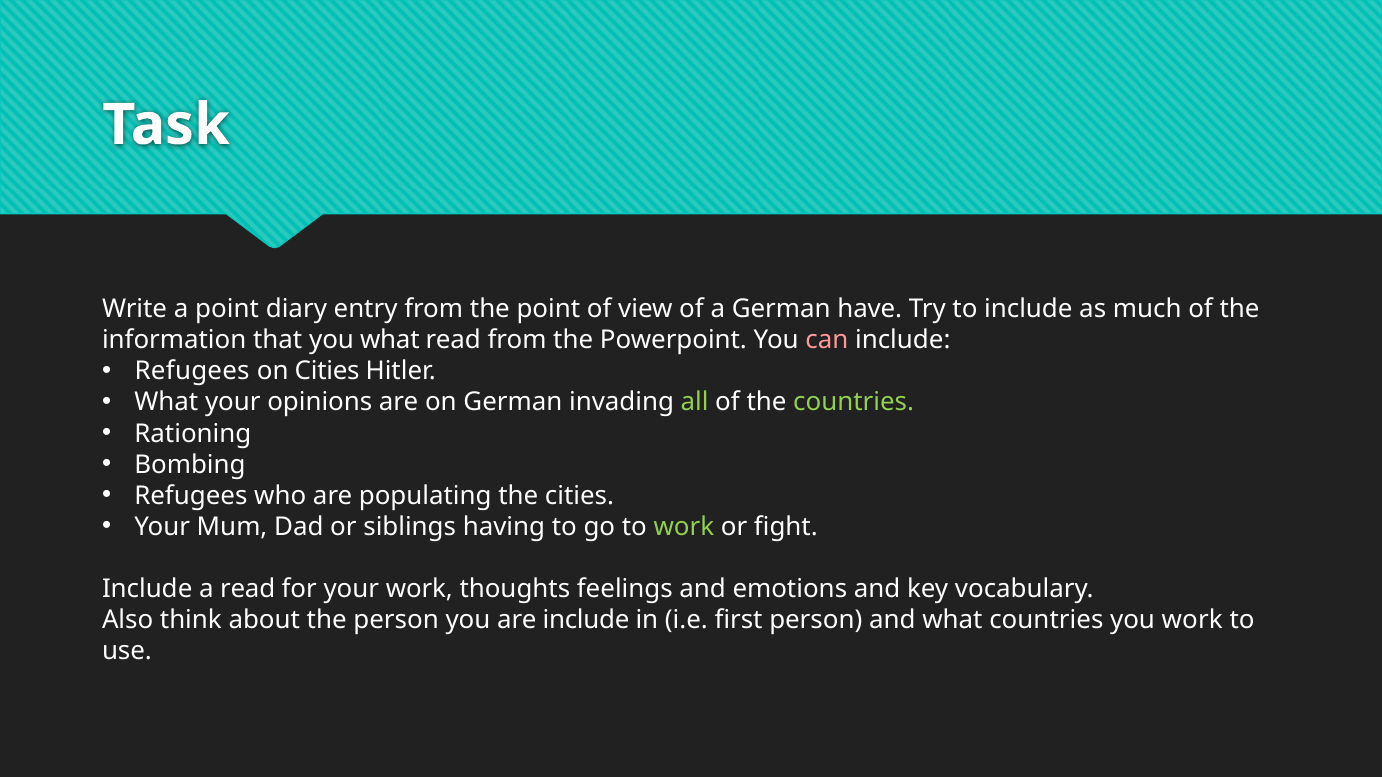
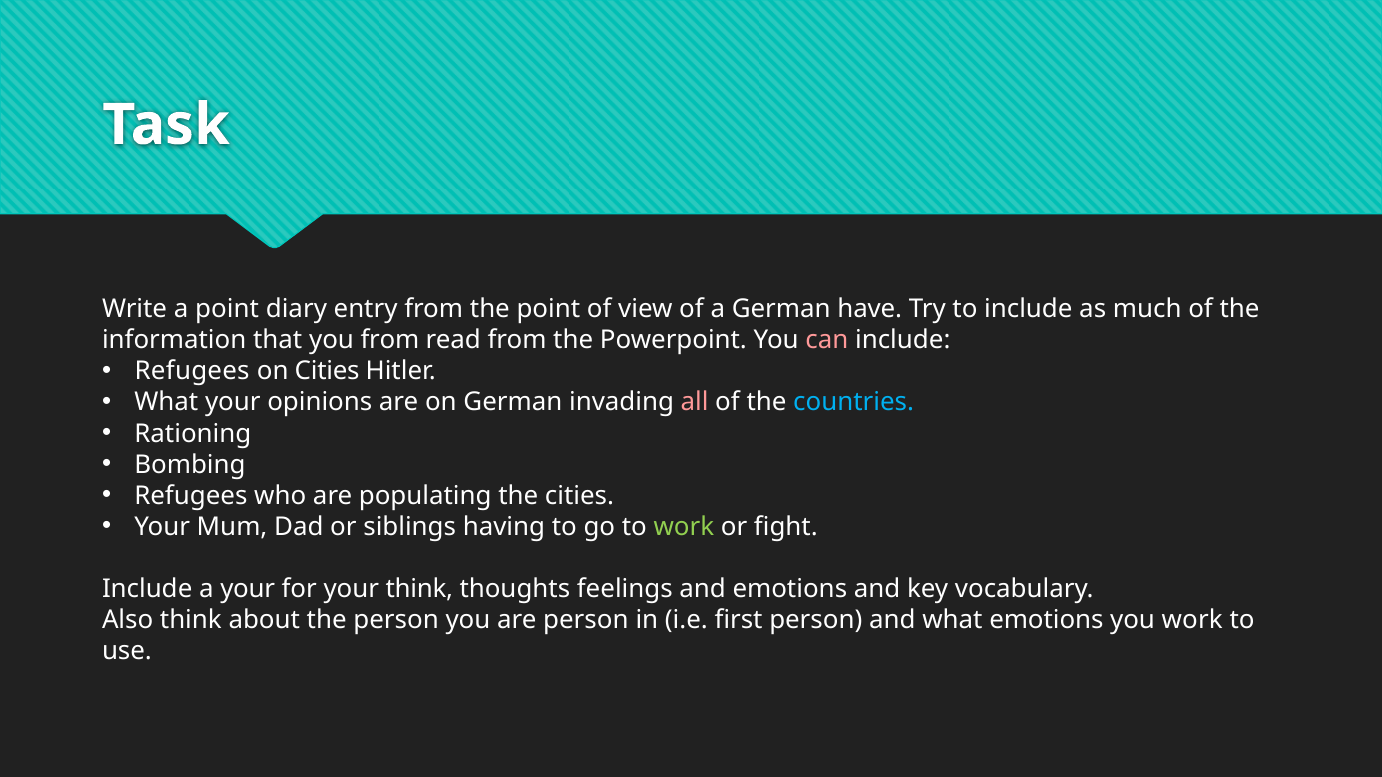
you what: what -> from (390, 340)
all colour: light green -> pink (695, 403)
countries colour: light green -> light blue (854, 403)
a read: read -> your (248, 589)
your work: work -> think (419, 589)
are include: include -> person (586, 620)
what countries: countries -> emotions (1046, 620)
